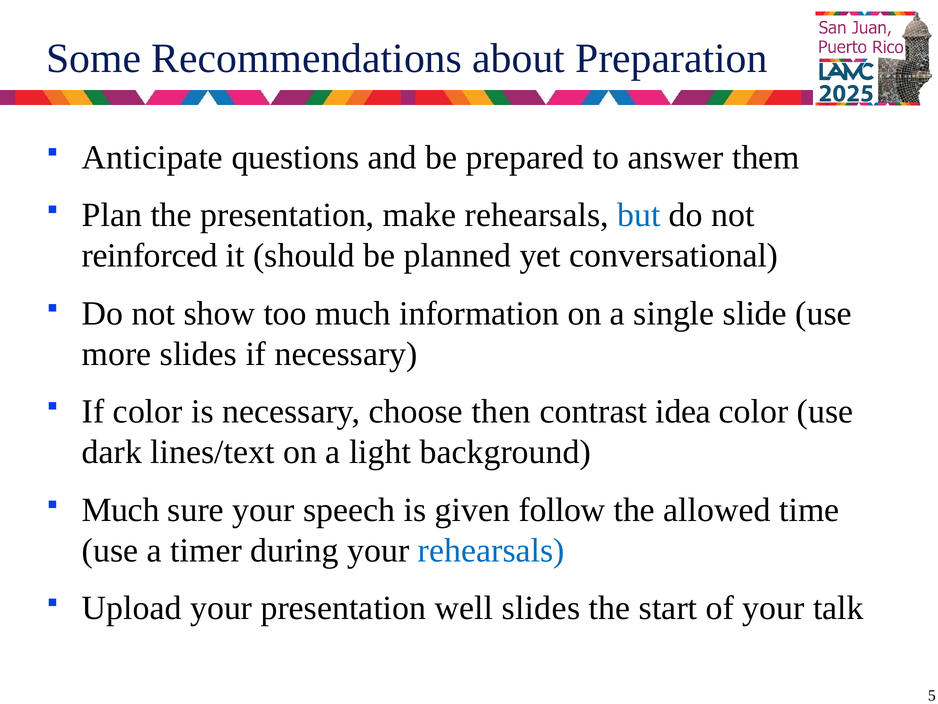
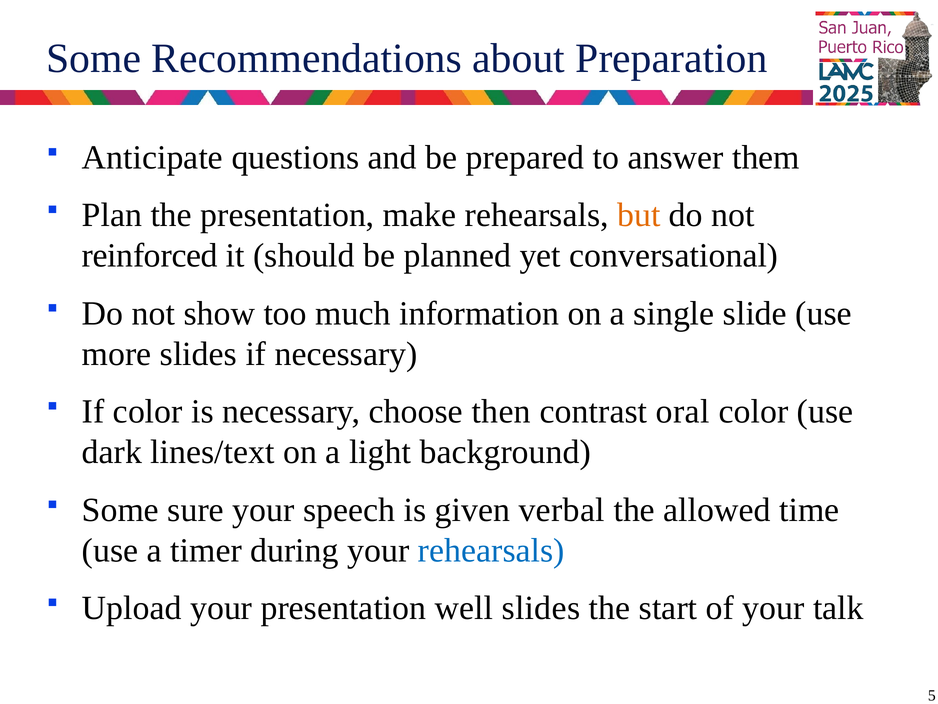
but colour: blue -> orange (639, 215)
idea: idea -> oral (683, 411)
Much: Much -> Some (120, 509)
follow: follow -> verbal (562, 509)
